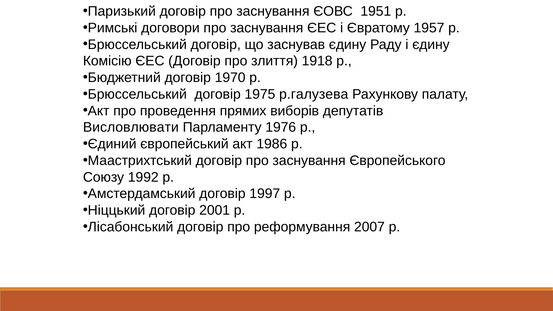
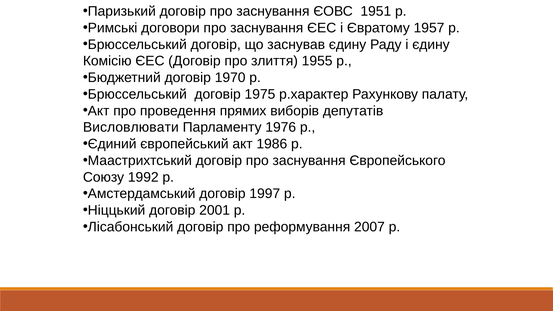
1918: 1918 -> 1955 (317, 61)
р.галузева: р.галузева -> р.характер (314, 94)
